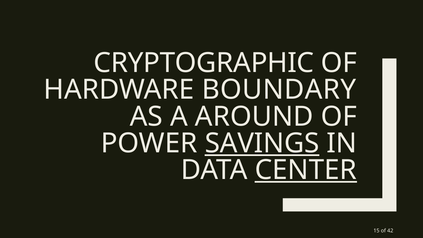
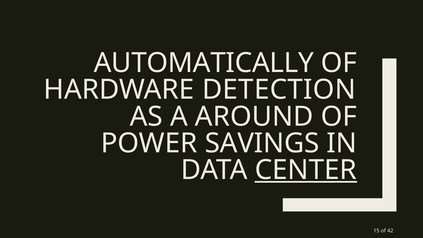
CRYPTOGRAPHIC: CRYPTOGRAPHIC -> AUTOMATICALLY (204, 63)
BOUNDARY: BOUNDARY -> DETECTION (279, 90)
SAVINGS underline: present -> none (262, 143)
